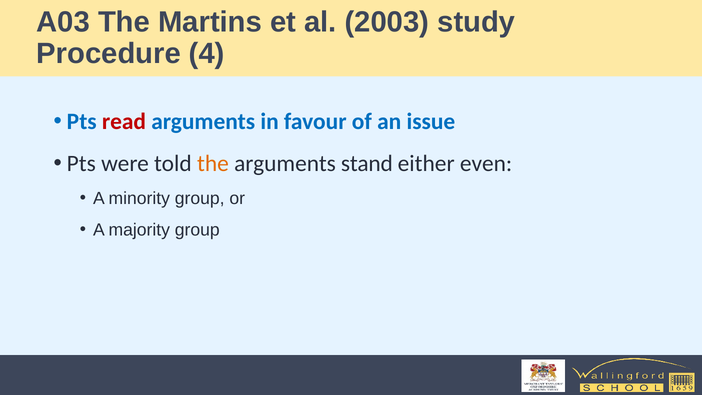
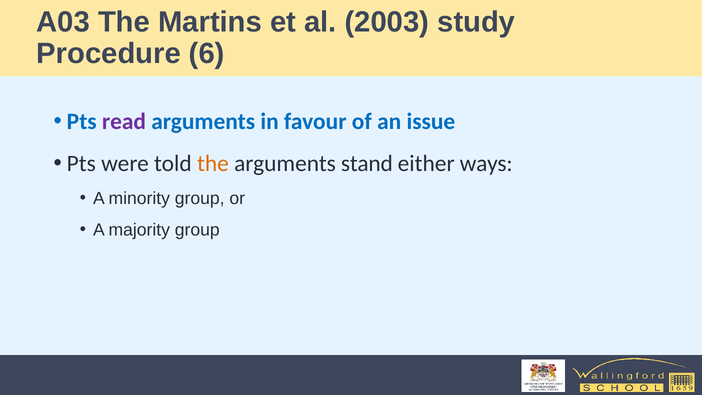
4: 4 -> 6 (207, 54)
read colour: red -> purple (124, 122)
even: even -> ways (486, 164)
